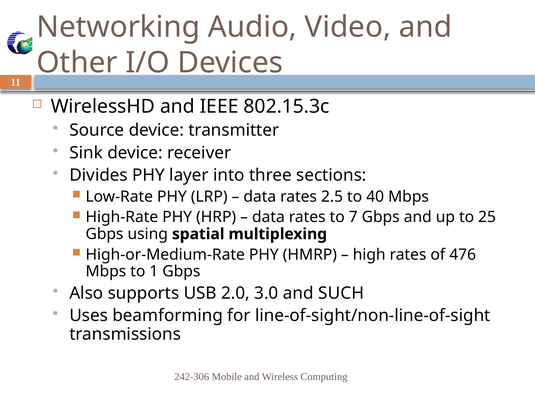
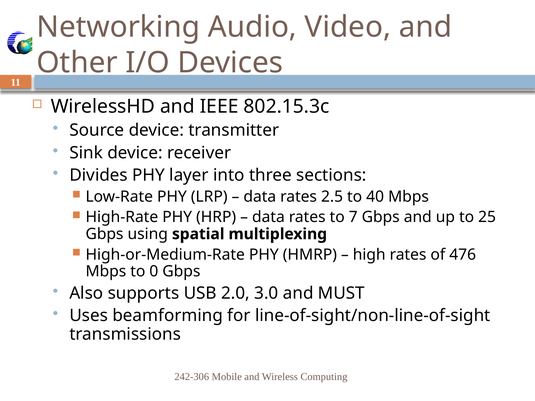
1: 1 -> 0 (154, 272)
SUCH: SUCH -> MUST (341, 293)
